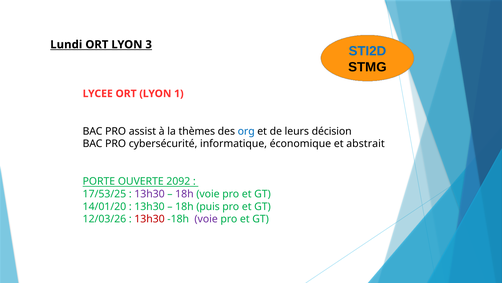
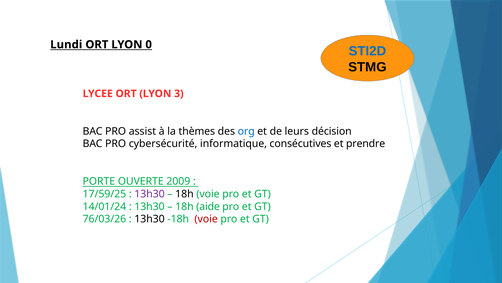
3: 3 -> 0 (149, 44)
1: 1 -> 3 (179, 93)
économique: économique -> consécutives (300, 144)
abstrait: abstrait -> prendre (366, 144)
2092: 2092 -> 2009 (178, 181)
17/53/25: 17/53/25 -> 17/59/25 (104, 194)
18h colour: purple -> black (184, 194)
14/01/20: 14/01/20 -> 14/01/24 (104, 206)
puis: puis -> aide (208, 206)
12/03/26: 12/03/26 -> 76/03/26 (104, 219)
13h30 colour: red -> black (150, 219)
voie colour: purple -> red (206, 219)
